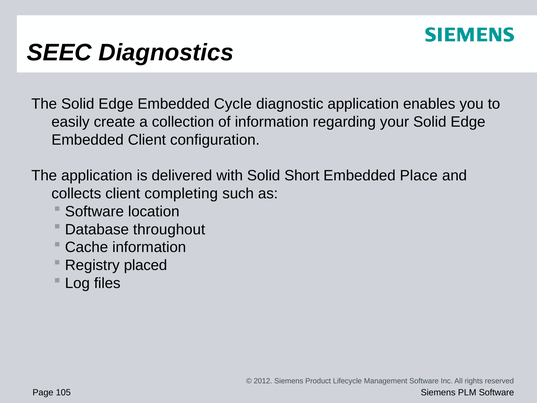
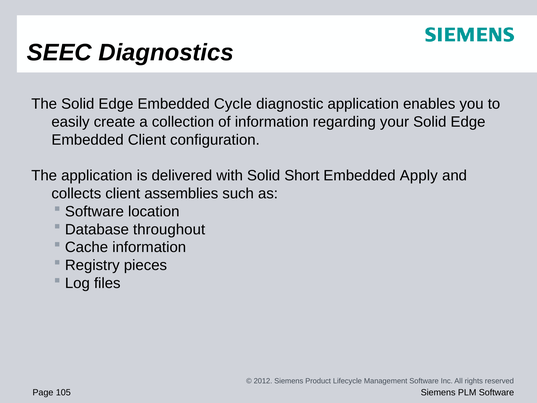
Place: Place -> Apply (419, 176)
completing: completing -> assemblies (181, 194)
placed: placed -> pieces (145, 265)
